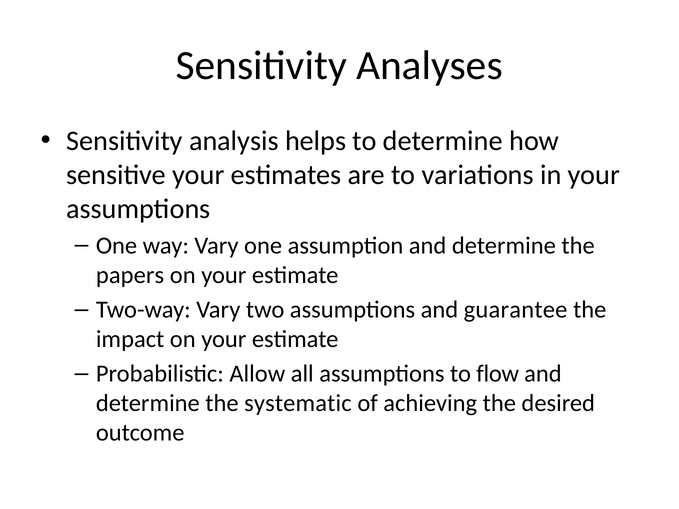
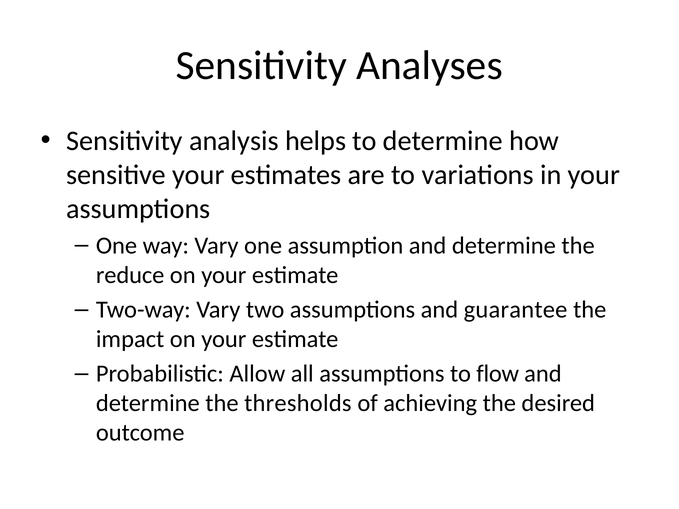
papers: papers -> reduce (130, 275)
systematic: systematic -> thresholds (298, 403)
